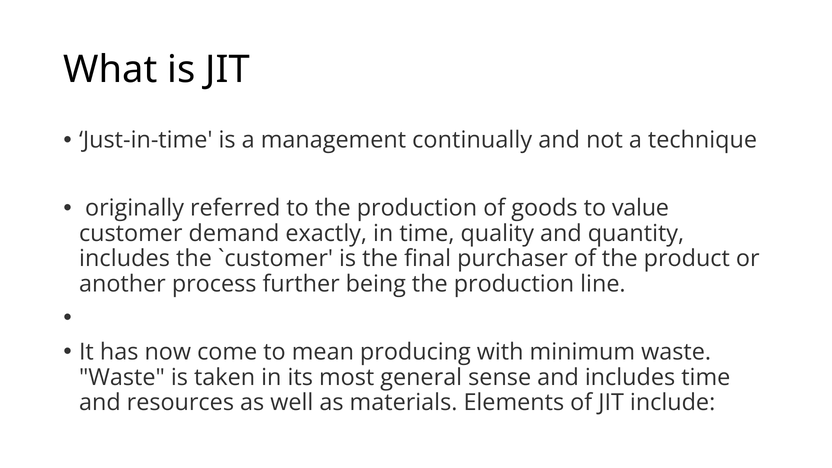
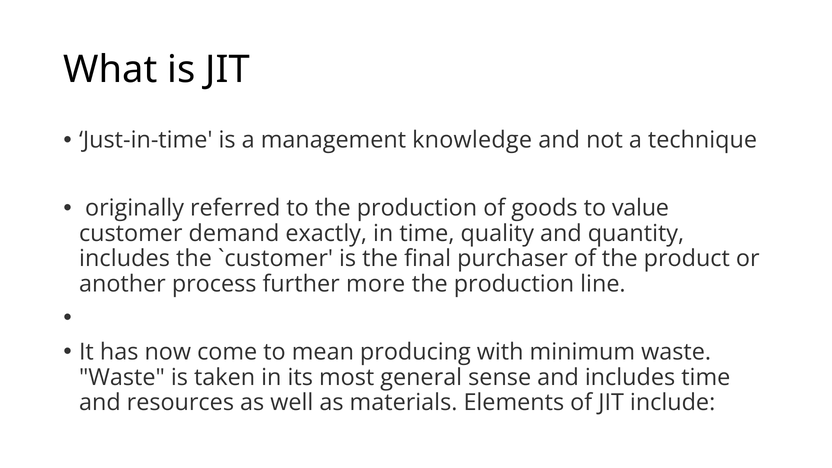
continually: continually -> knowledge (472, 140)
being: being -> more (376, 284)
